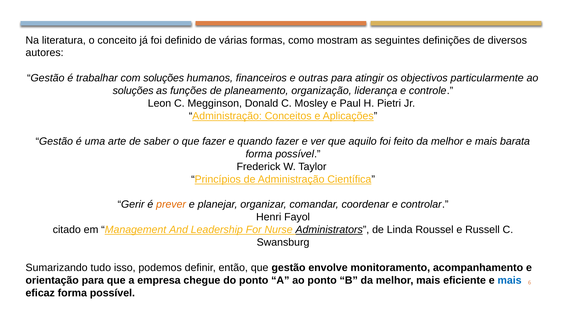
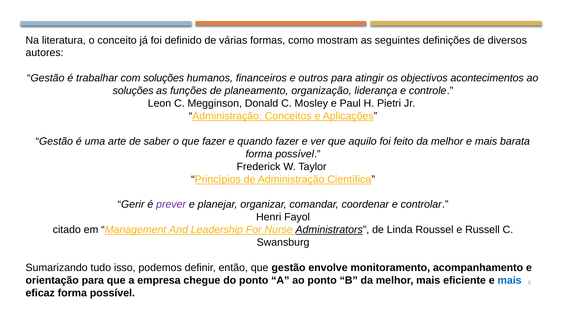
outras: outras -> outros (313, 78)
particularmente: particularmente -> acontecimentos (487, 78)
prever colour: orange -> purple (171, 205)
